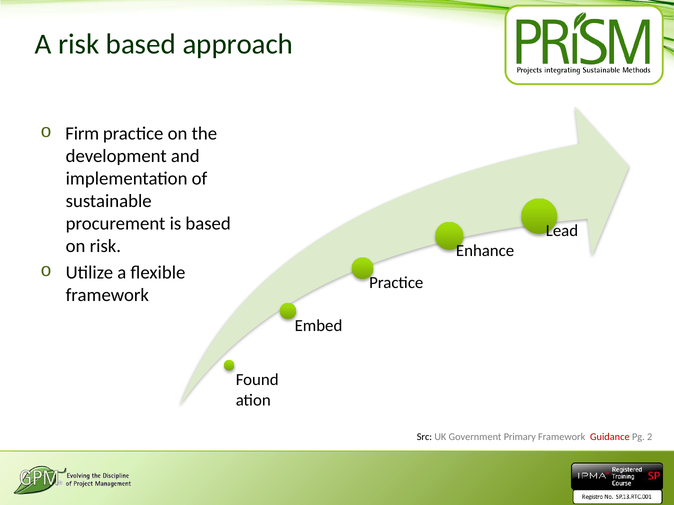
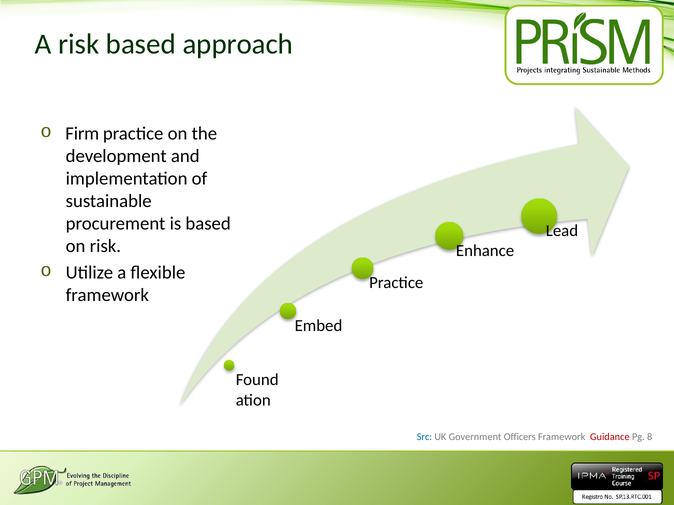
Src colour: black -> blue (424, 437)
Primary: Primary -> Officers (520, 437)
2: 2 -> 8 (650, 437)
